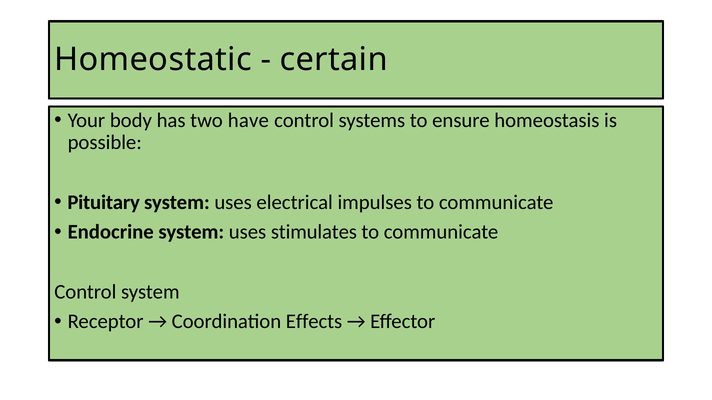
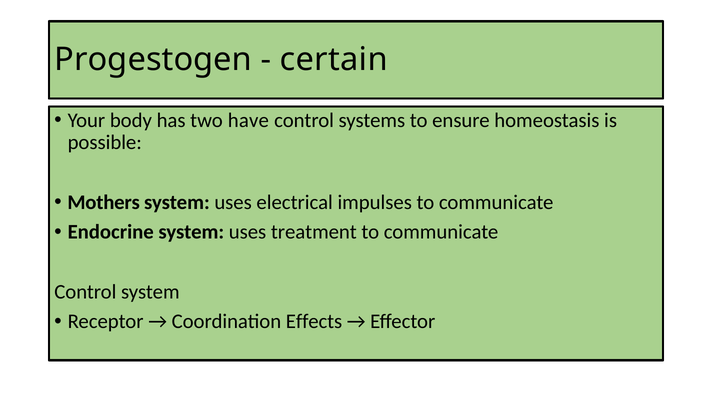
Homeostatic: Homeostatic -> Progestogen (153, 60)
Pituitary: Pituitary -> Mothers (104, 203)
stimulates: stimulates -> treatment (314, 232)
